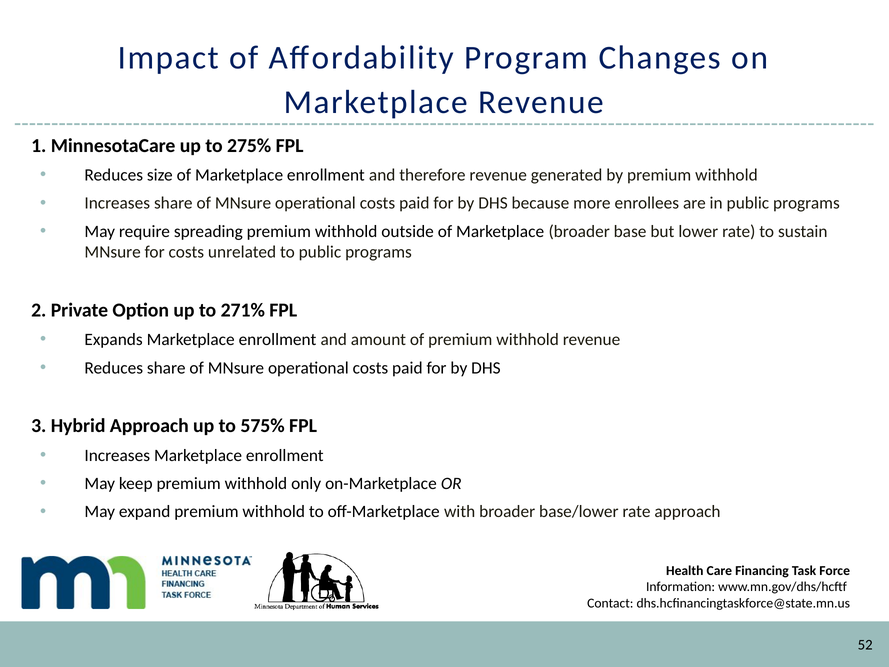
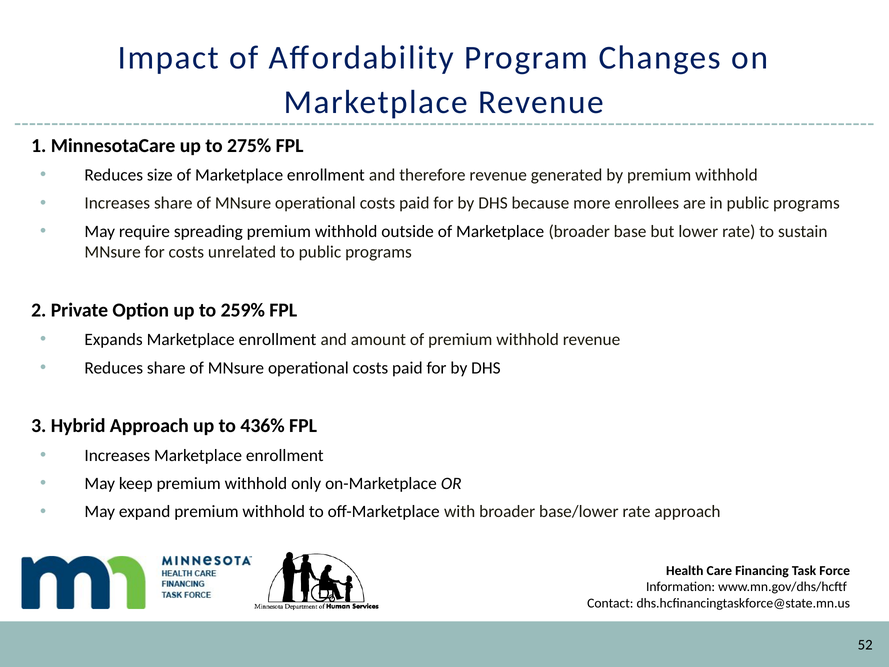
271%: 271% -> 259% (243, 310)
575%: 575% -> 436% (263, 426)
